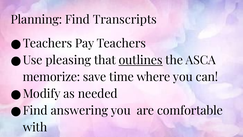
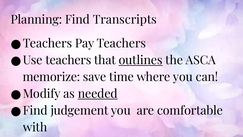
pleasing: pleasing -> teachers (68, 60)
needed underline: none -> present (98, 94)
answering: answering -> judgement (79, 110)
